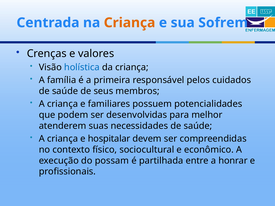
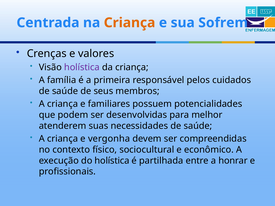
holística colour: blue -> purple (82, 67)
hospitalar: hospitalar -> vergonha (109, 139)
do possam: possam -> holística (112, 161)
